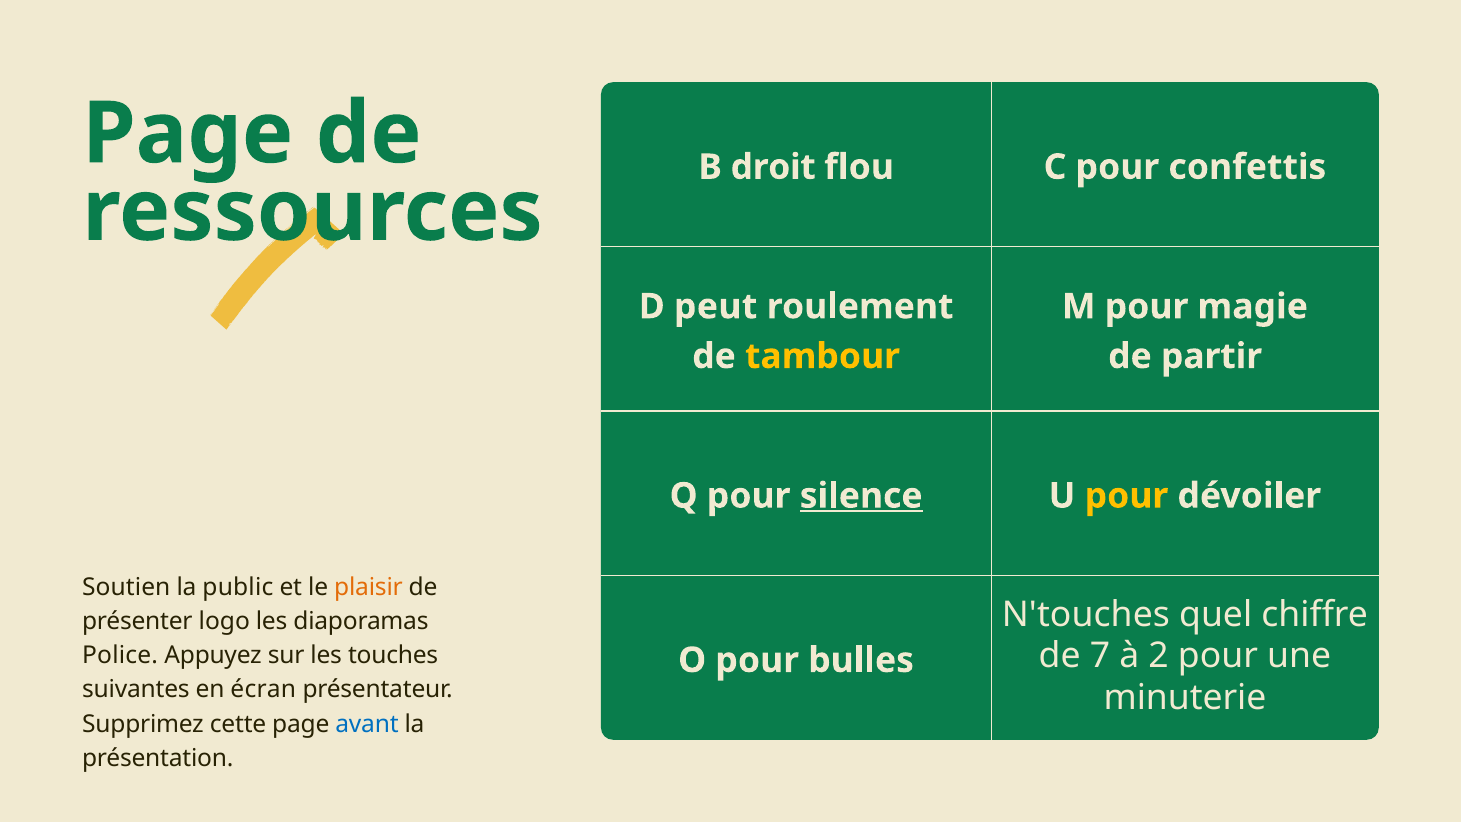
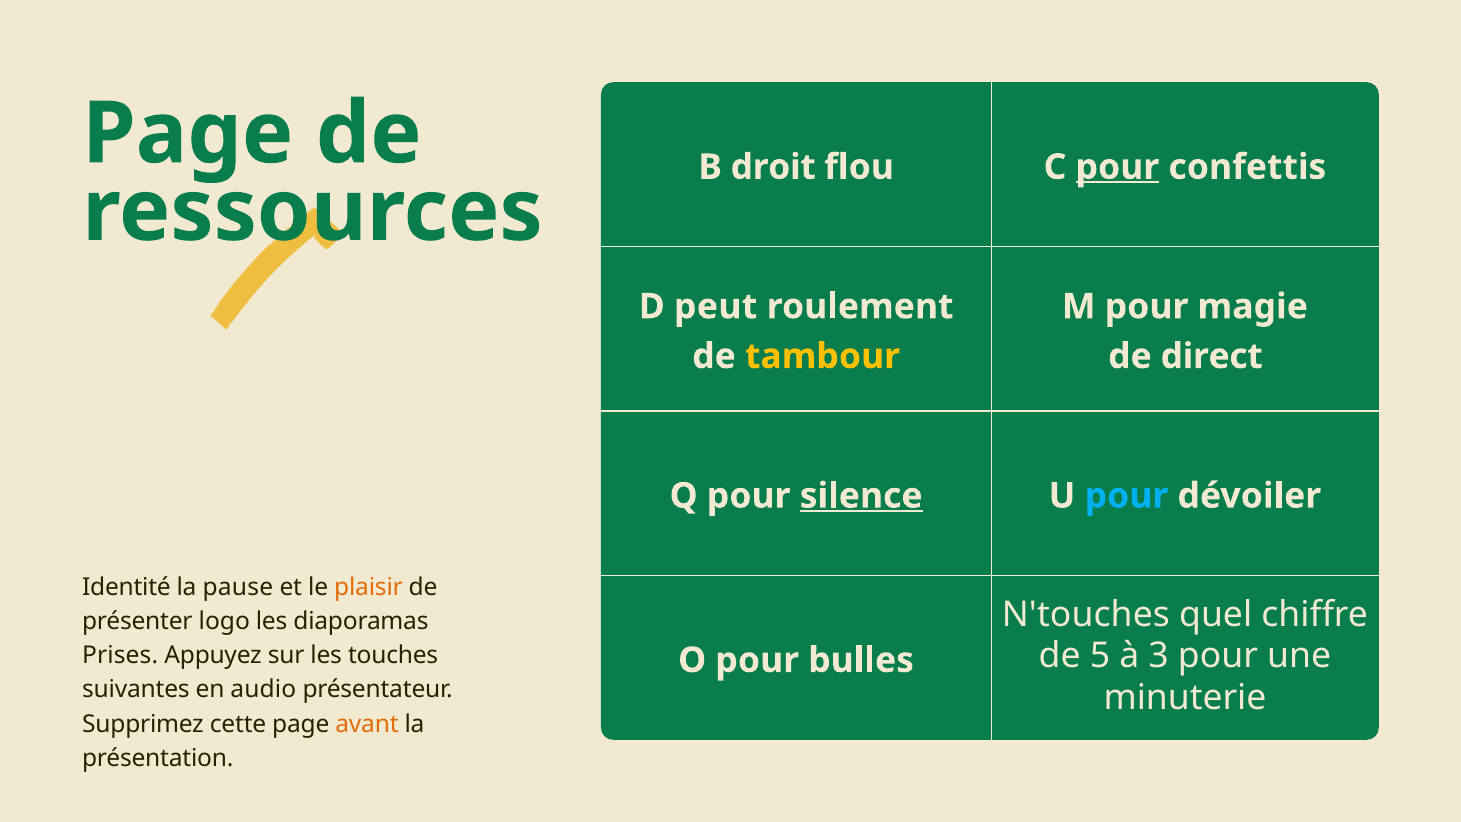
pour underline: none -> present (1117, 167)
partir: partir -> direct (1212, 356)
pour colour: yellow -> light blue (1126, 496)
Soutien: Soutien -> Identité (126, 587)
public: public -> pause (238, 587)
7: 7 -> 5 (1100, 656)
2: 2 -> 3 (1159, 656)
Police: Police -> Prises (120, 655)
écran: écran -> audio (263, 690)
avant colour: blue -> orange (367, 724)
